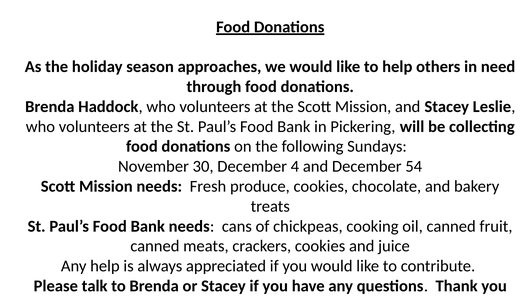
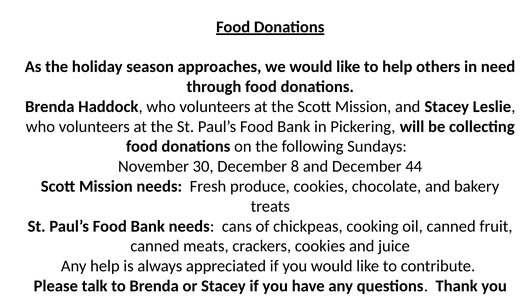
4: 4 -> 8 (295, 166)
54: 54 -> 44 (414, 166)
